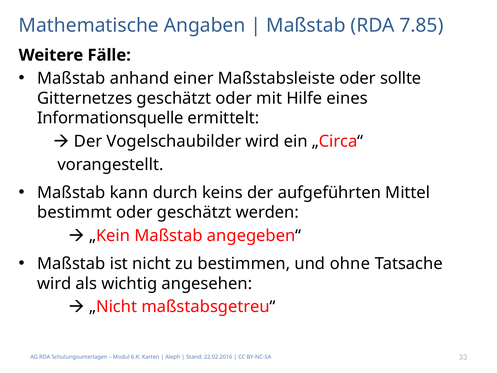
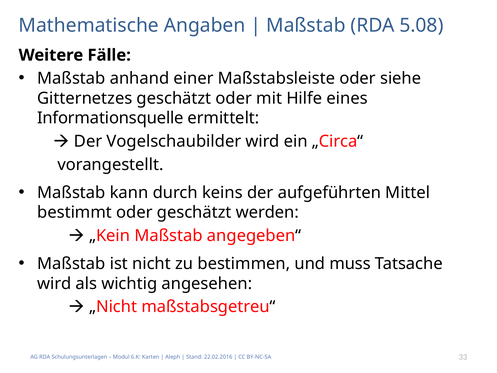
7.85: 7.85 -> 5.08 (421, 25)
sollte: sollte -> siehe (401, 78)
ohne: ohne -> muss (350, 264)
